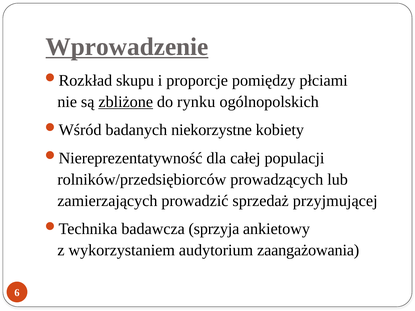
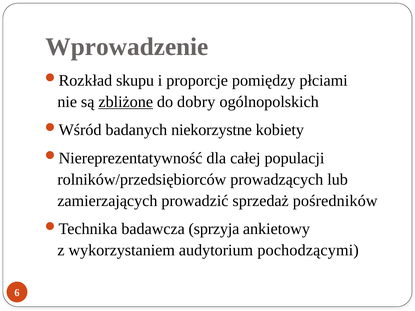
Wprowadzenie underline: present -> none (127, 47)
rynku: rynku -> dobry (196, 102)
przyjmującej: przyjmującej -> pośredników (335, 201)
zaangażowania: zaangażowania -> pochodzącymi (308, 250)
